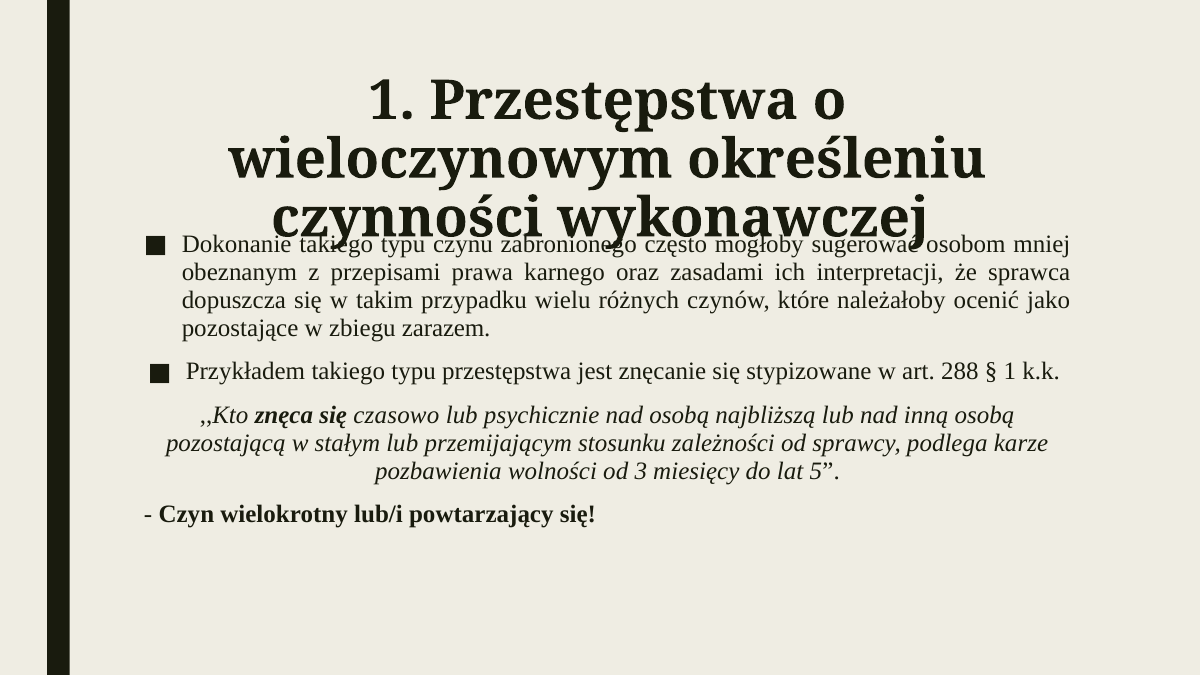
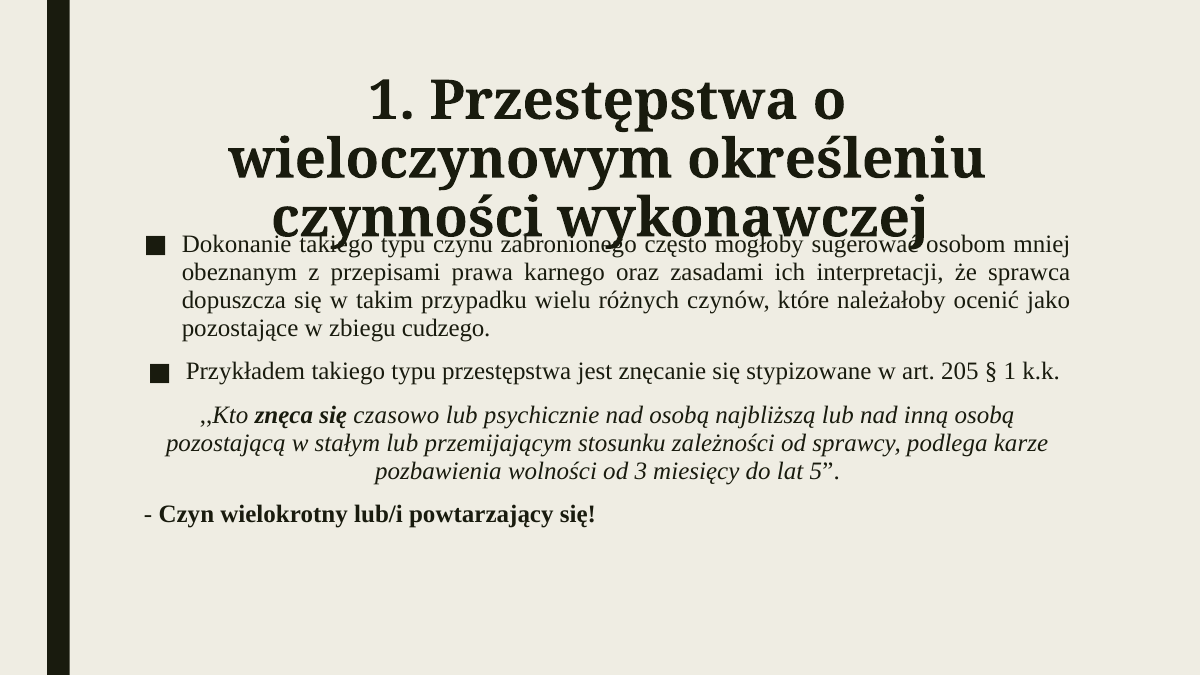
zarazem: zarazem -> cudzego (446, 328)
288: 288 -> 205 (960, 372)
